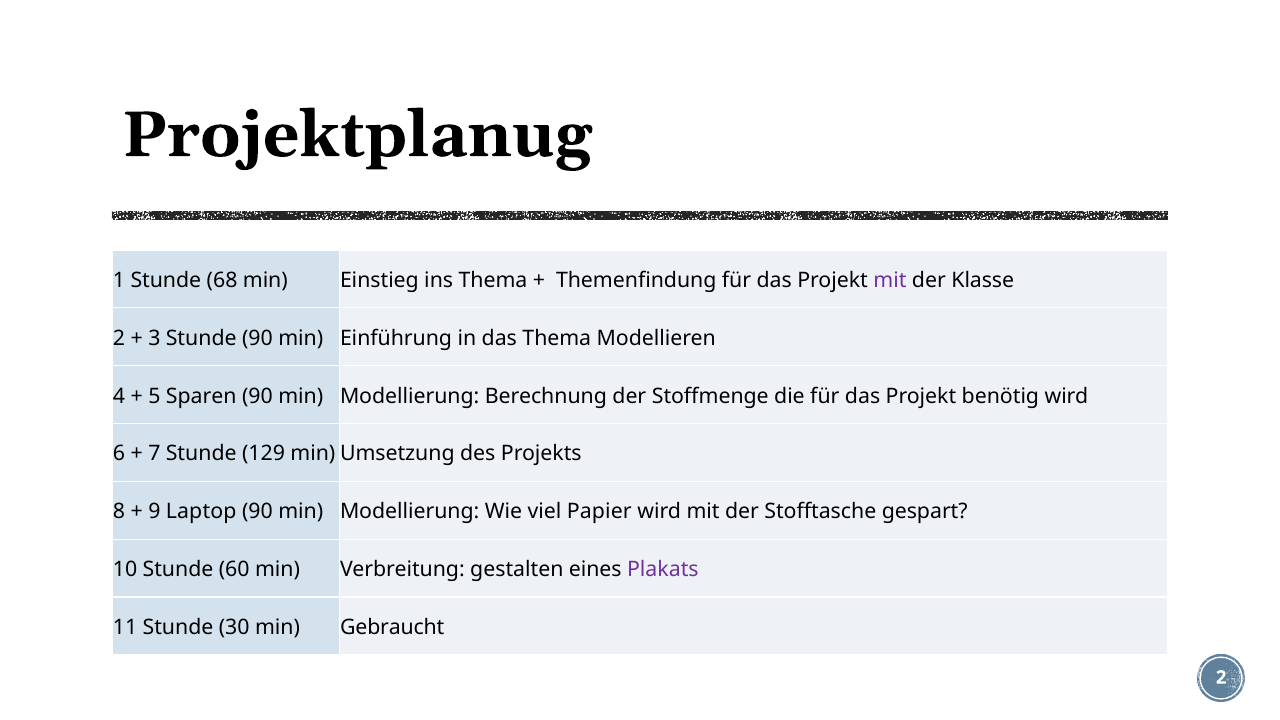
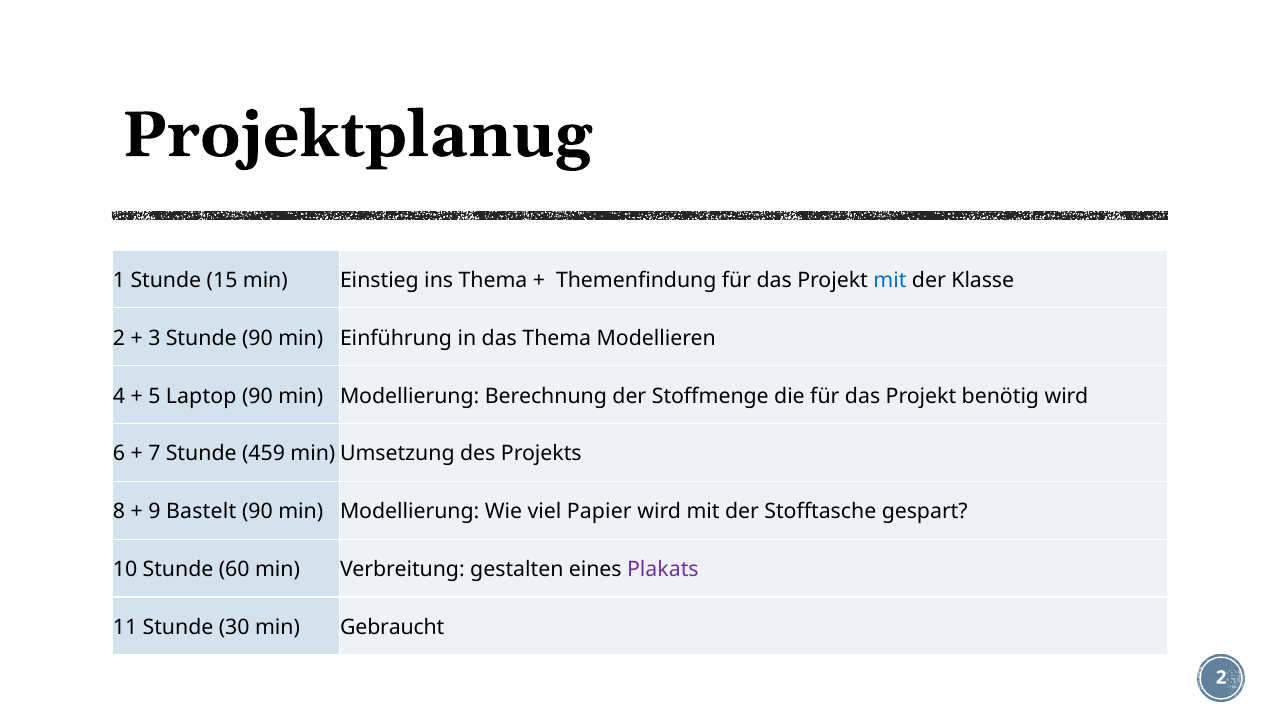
68: 68 -> 15 (222, 281)
mit colour: purple -> blue (890, 281)
Sparen: Sparen -> Laptop (201, 396)
129: 129 -> 459 (264, 454)
Laptop: Laptop -> Bastelt (201, 512)
